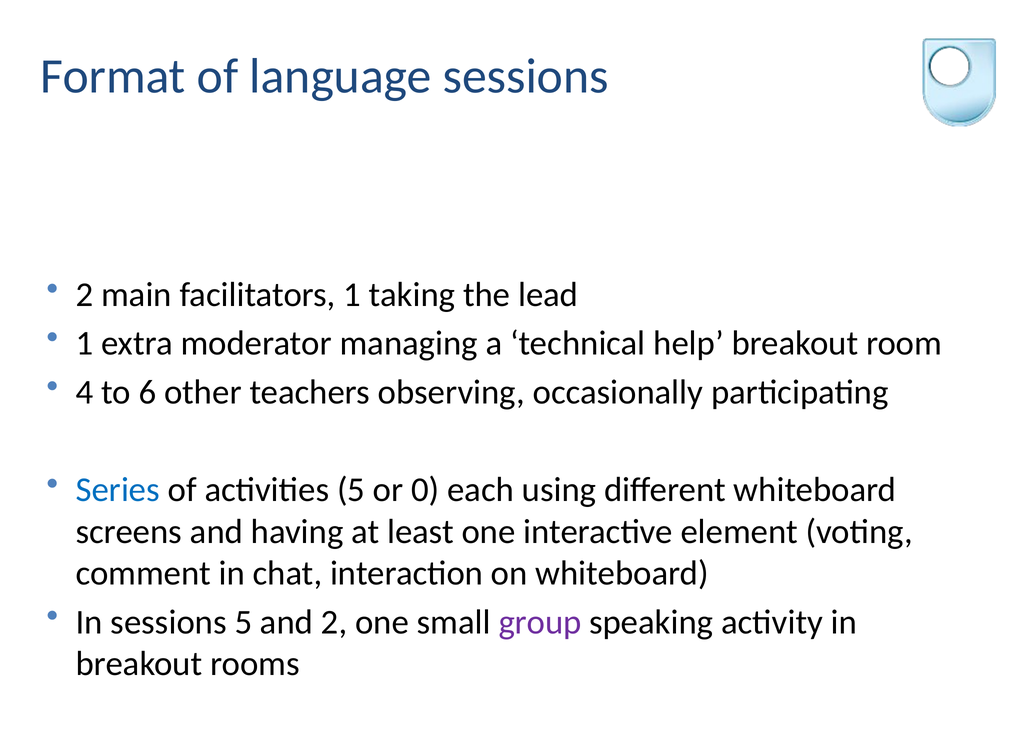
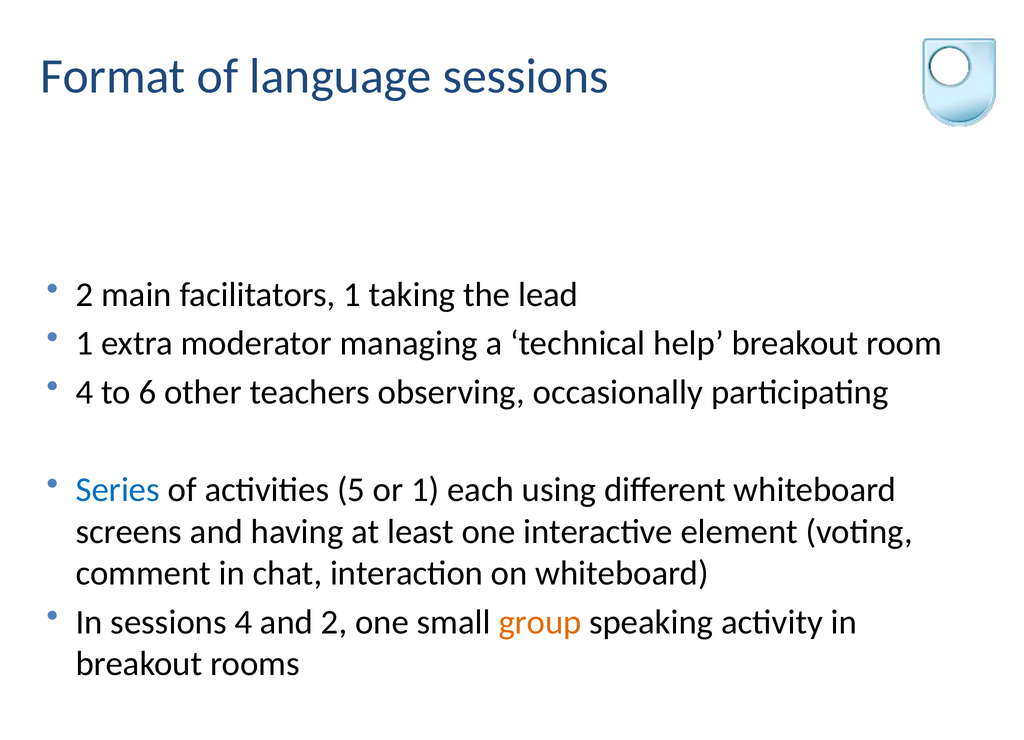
or 0: 0 -> 1 (425, 490)
sessions 5: 5 -> 4 (243, 622)
group colour: purple -> orange (540, 622)
